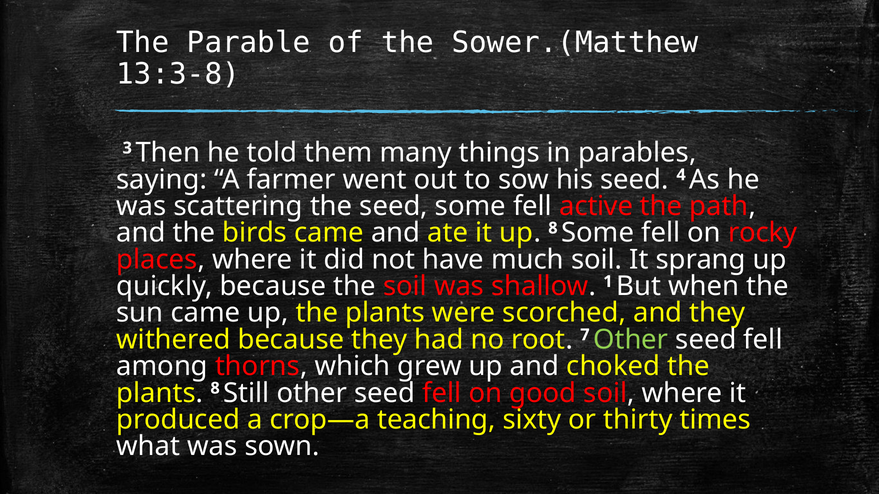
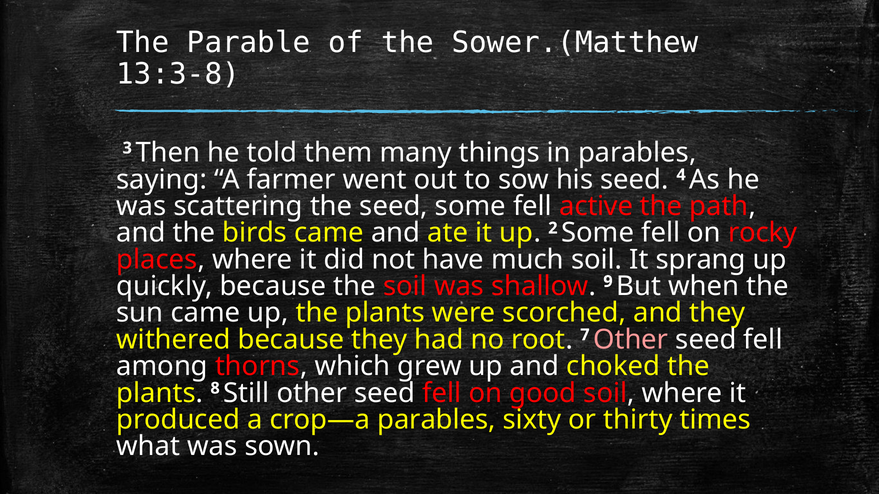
up 8: 8 -> 2 (553, 228)
1: 1 -> 9 (608, 282)
Other colour: light green -> pink (631, 340)
crop—a teaching: teaching -> parables (436, 420)
